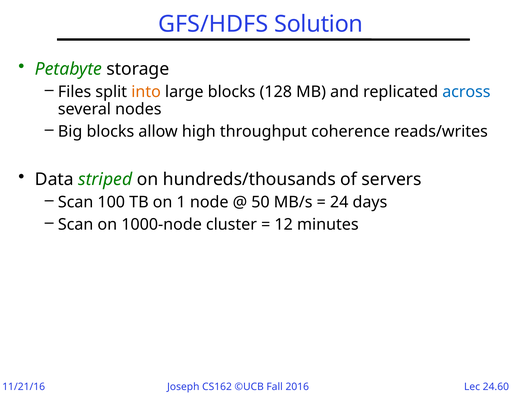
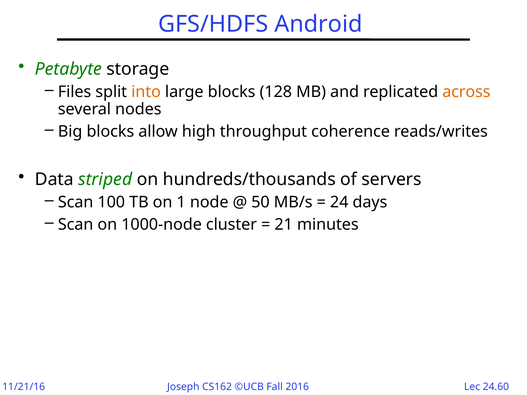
Solution: Solution -> Android (318, 24)
across colour: blue -> orange (466, 92)
12: 12 -> 21 (284, 225)
